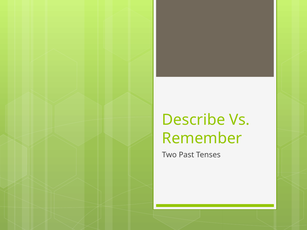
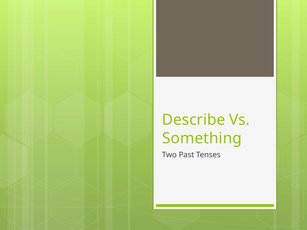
Remember: Remember -> Something (202, 138)
